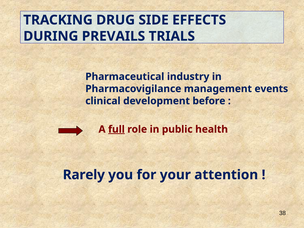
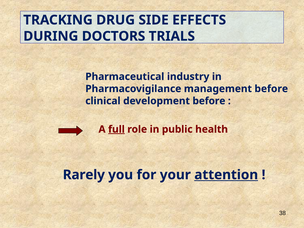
PREVAILS: PREVAILS -> DOCTORS (114, 36)
management events: events -> before (271, 89)
attention underline: none -> present (226, 175)
